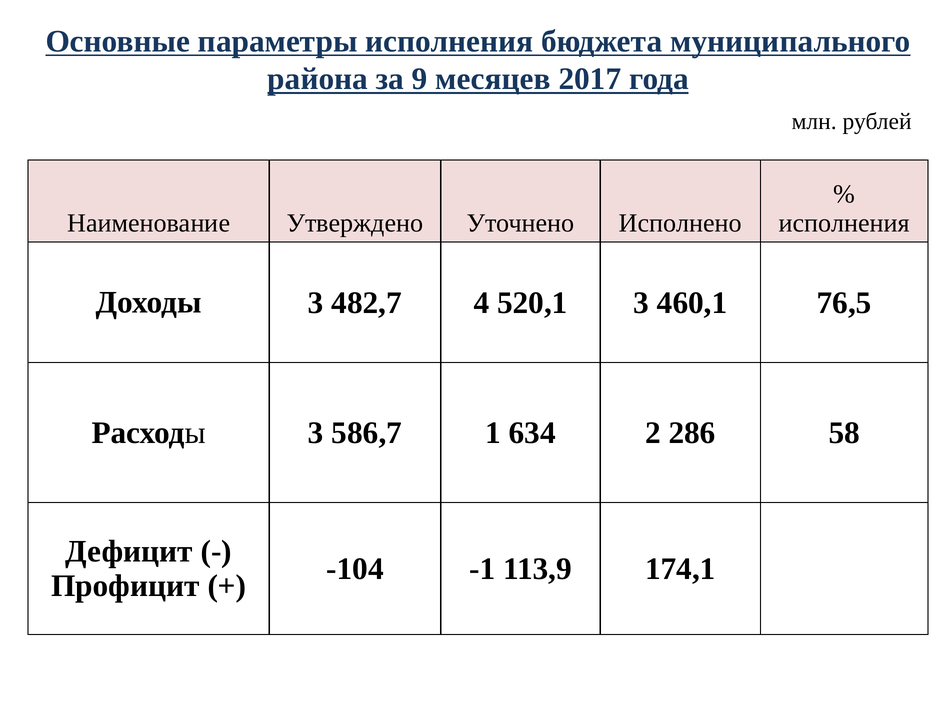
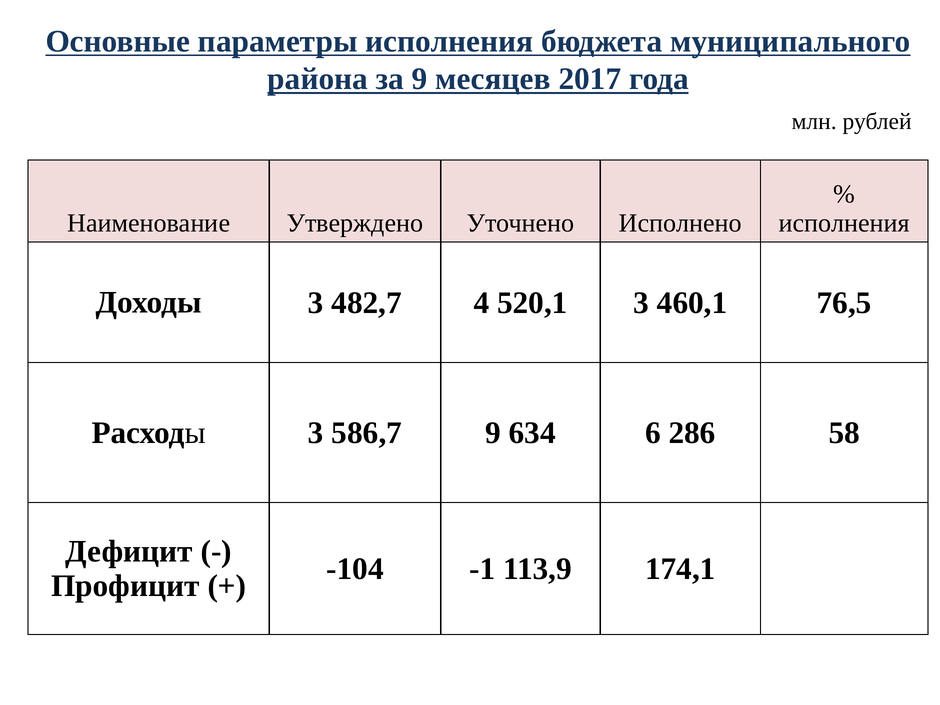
586,7 1: 1 -> 9 (493, 433)
2: 2 -> 6 (653, 433)
